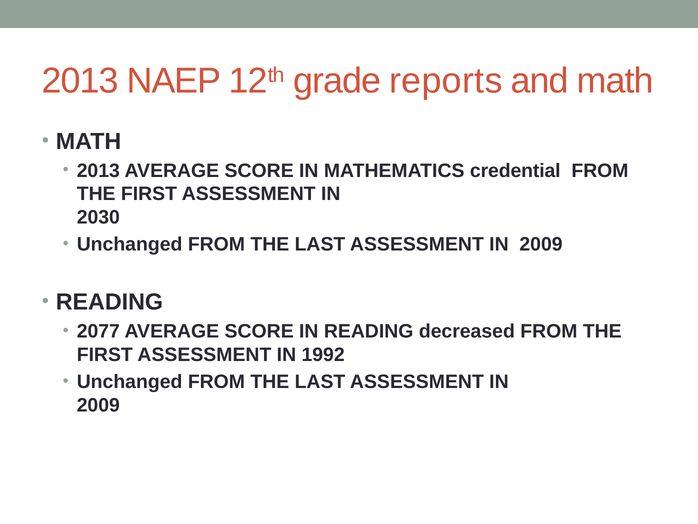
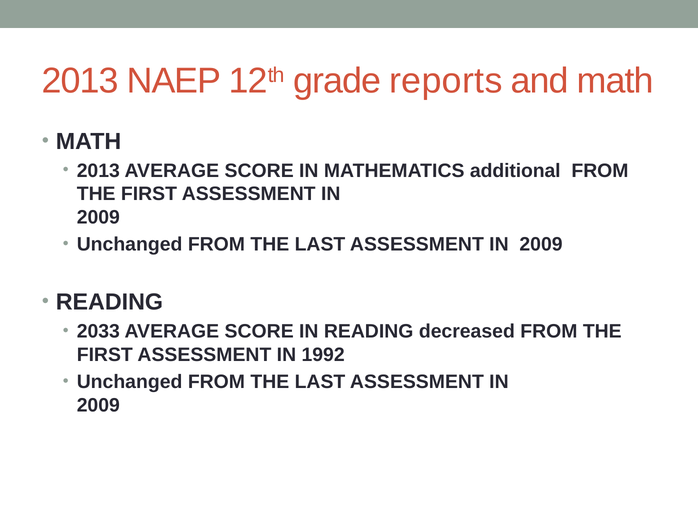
credential: credential -> additional (515, 170)
2030: 2030 -> 2009 (98, 217)
2077: 2077 -> 2033 (98, 331)
